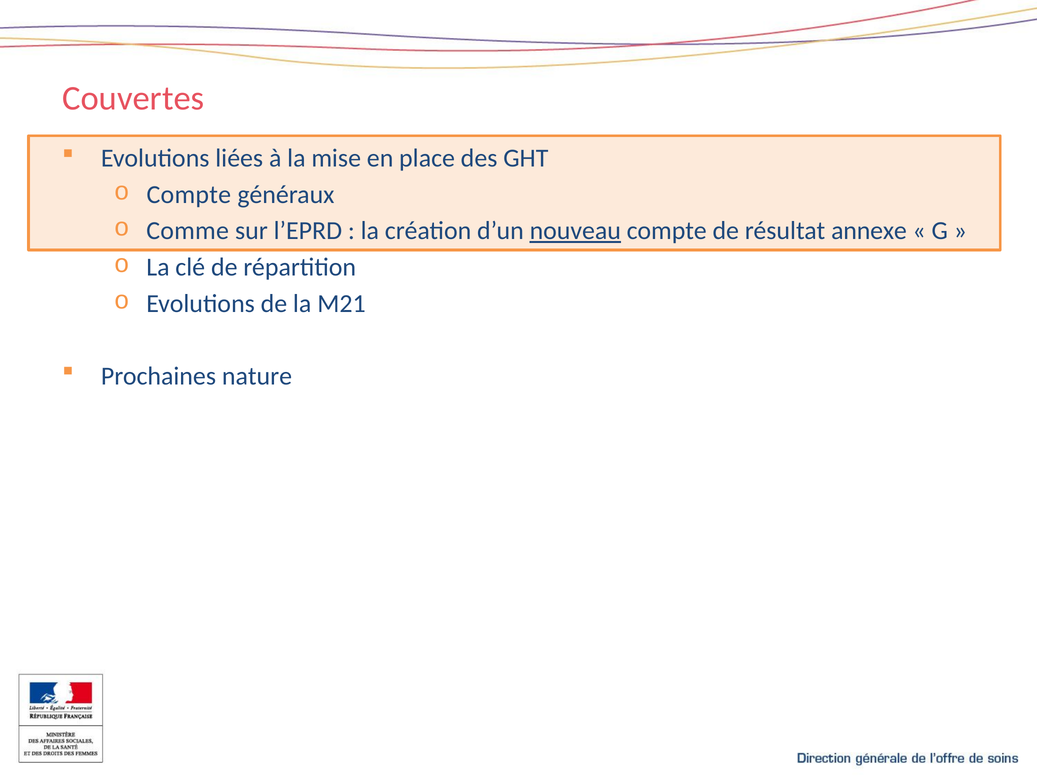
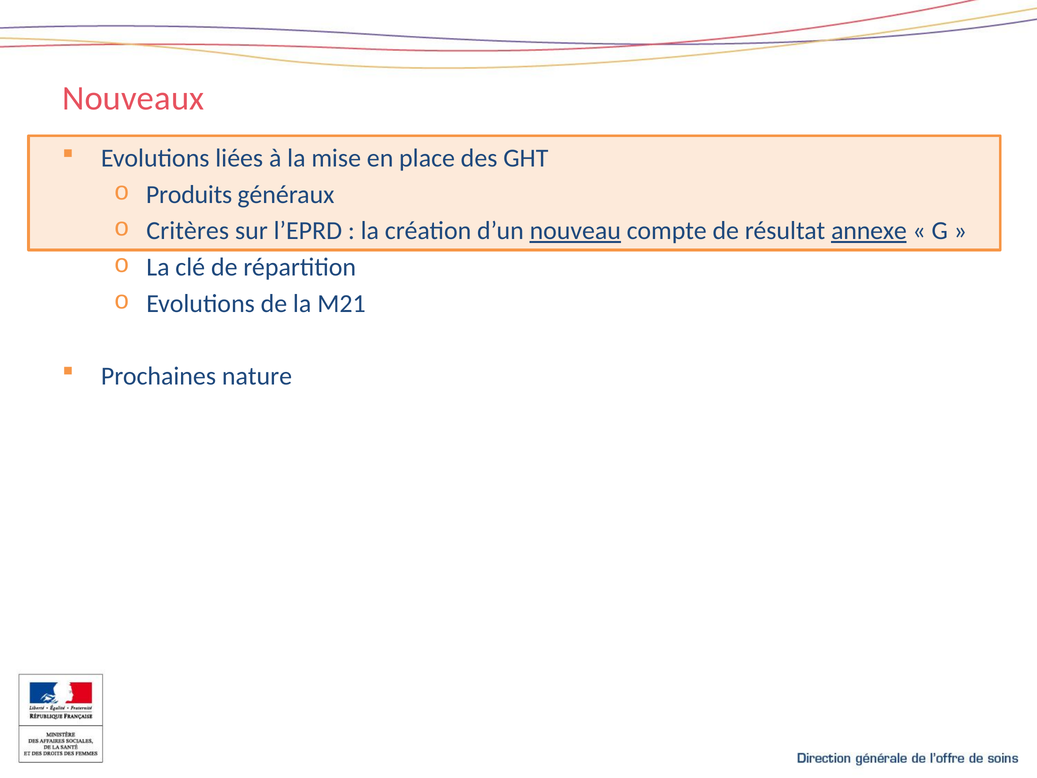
Couvertes: Couvertes -> Nouveaux (133, 98)
Compte: Compte -> Produits (189, 194)
Comme: Comme -> Critères (188, 231)
annexe underline: none -> present (869, 231)
